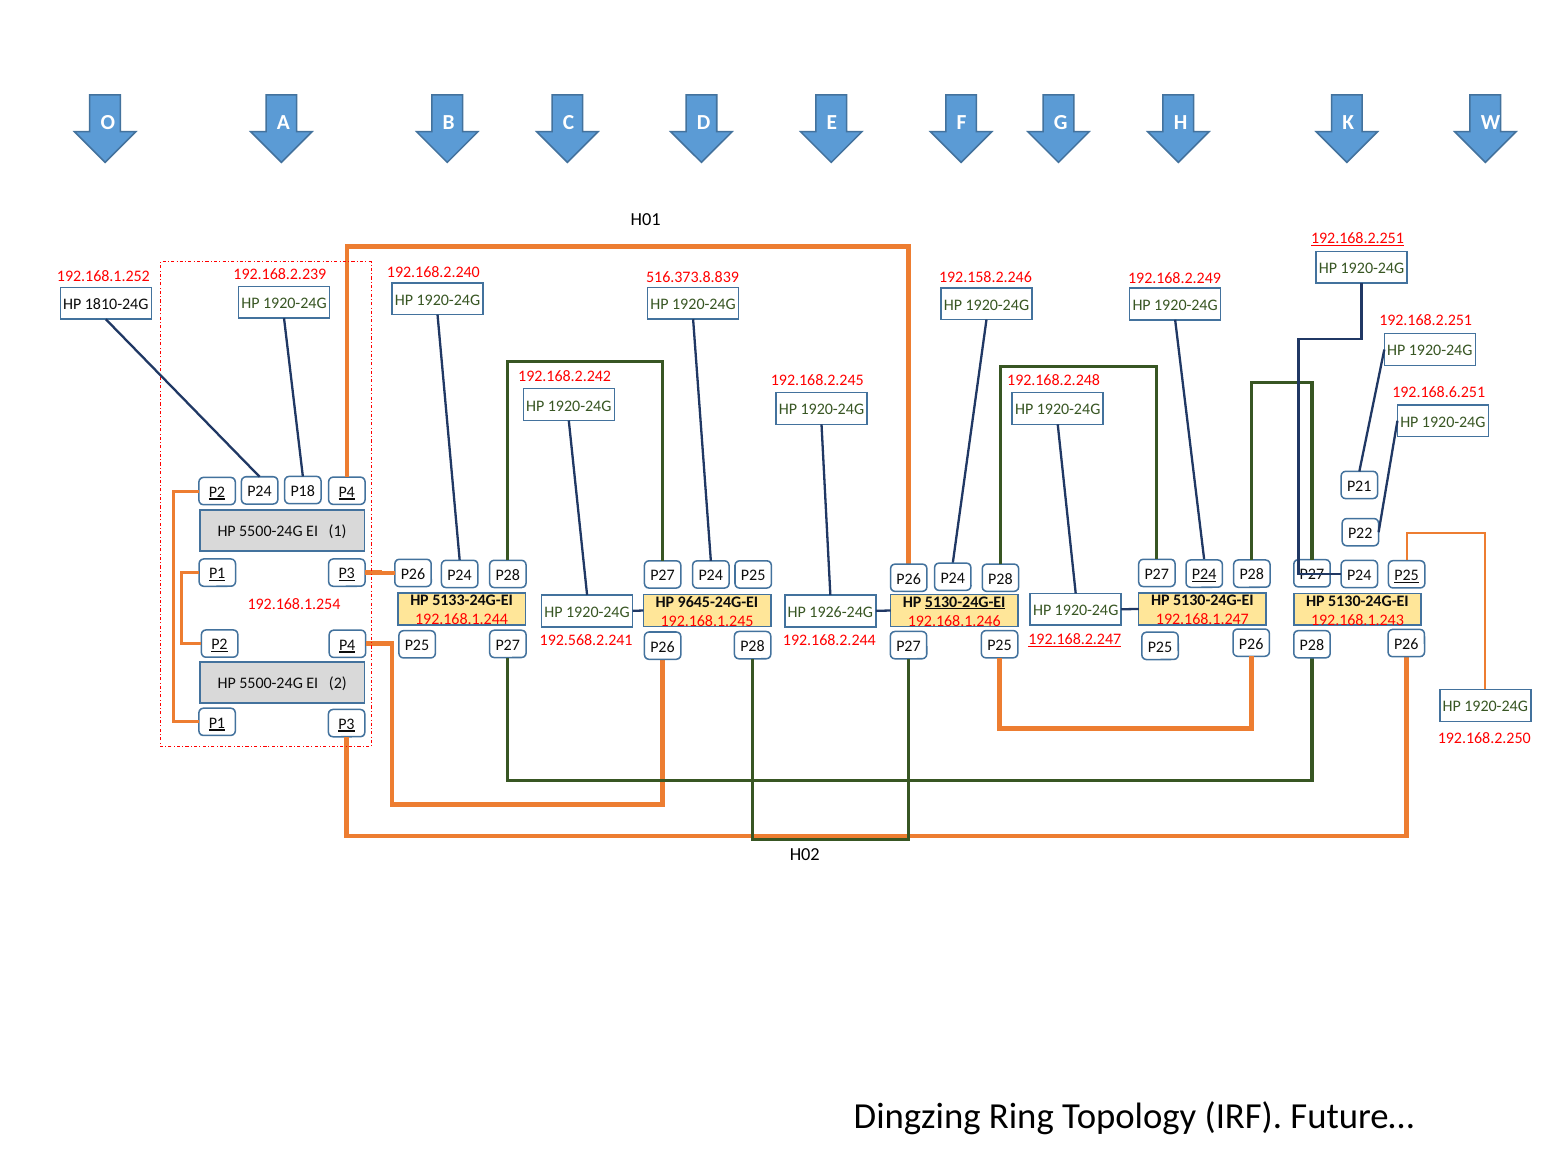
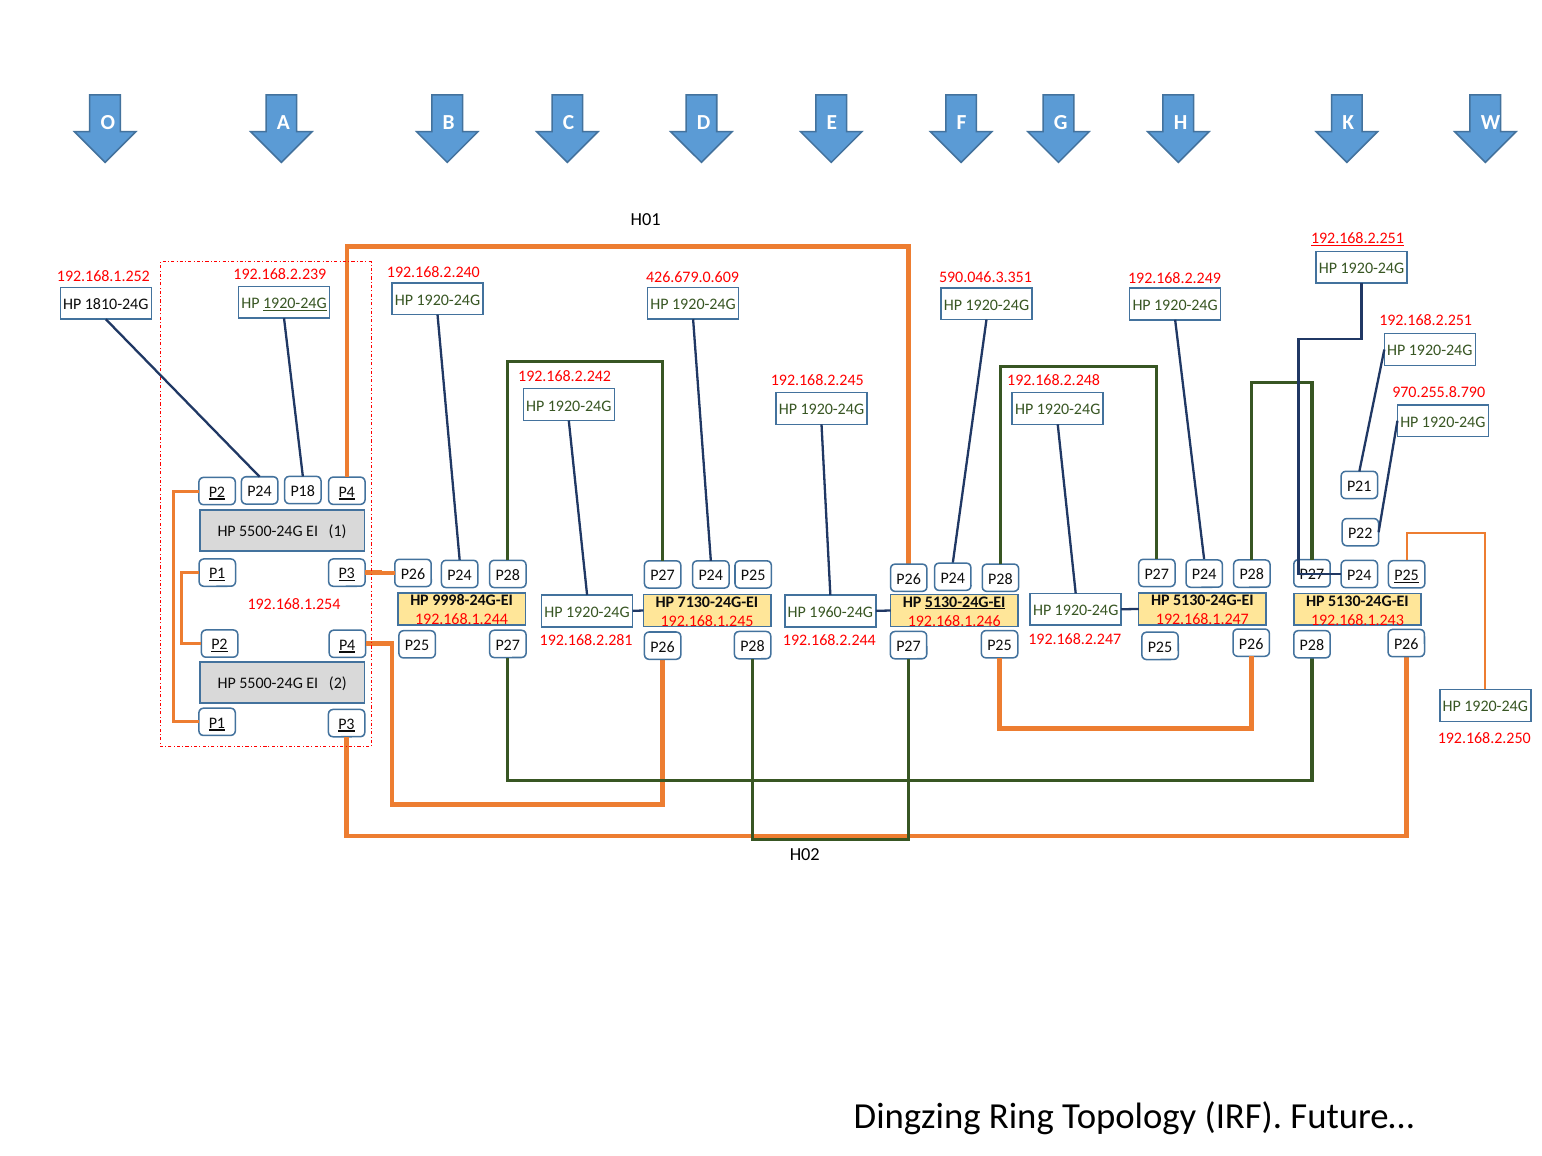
516.373.8.839: 516.373.8.839 -> 426.679.0.609 (693, 278)
192.158.2.246: 192.158.2.246 -> 590.046.3.351 (985, 278)
1920-24G underline: none -> present (295, 304)
192.168.6.251: 192.168.6.251 -> 970.255.8.790 (1439, 392)
P24 underline: present -> none (1204, 575)
5133-24G-EI: 5133-24G-EI -> 9998-24G-EI (473, 601)
9645-24G-EI: 9645-24G-EI -> 7130-24G-EI (718, 602)
1926-24G: 1926-24G -> 1960-24G (841, 612)
192.168.2.247 underline: present -> none (1075, 639)
192.568.2.241: 192.568.2.241 -> 192.168.2.281 (586, 641)
